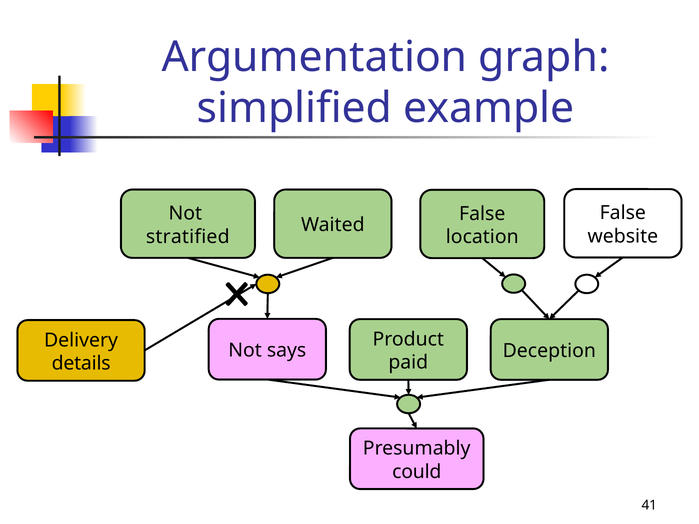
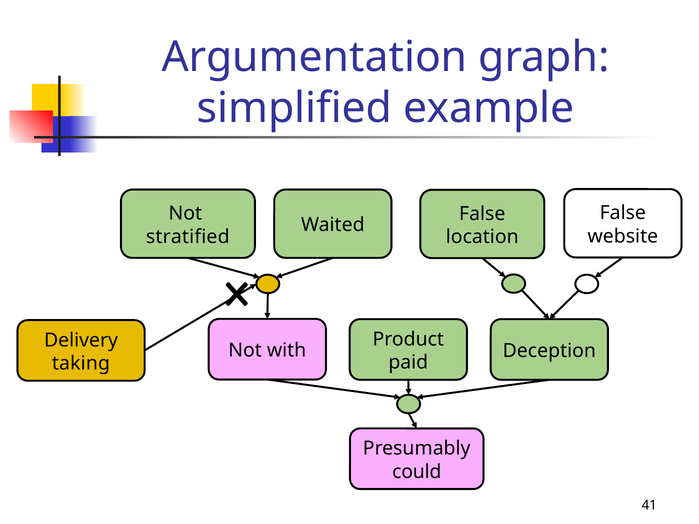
says: says -> with (287, 351)
details: details -> taking (81, 364)
